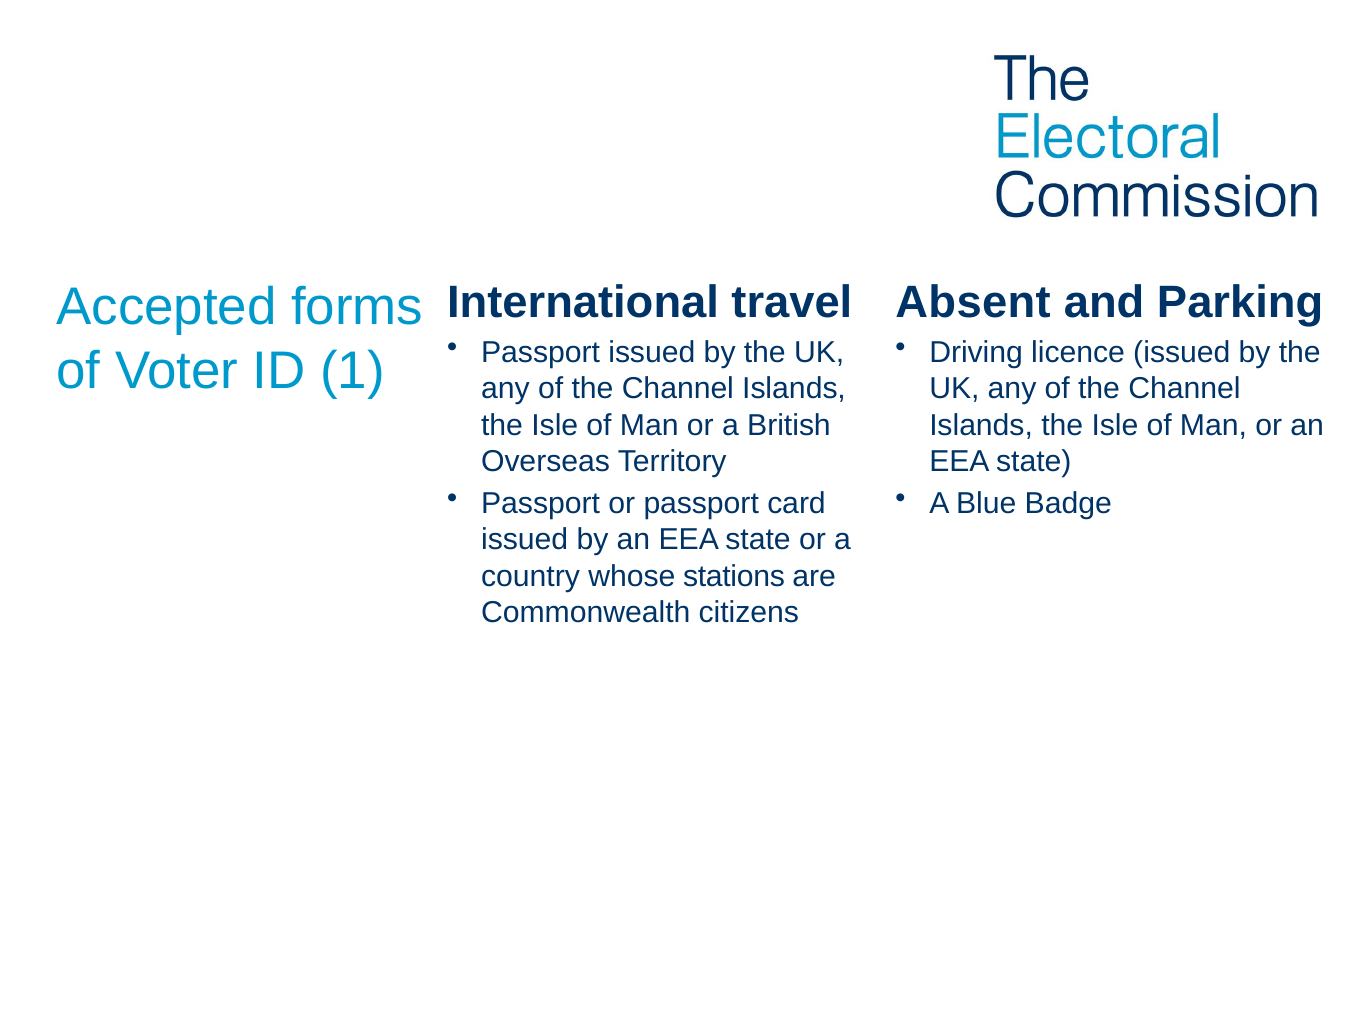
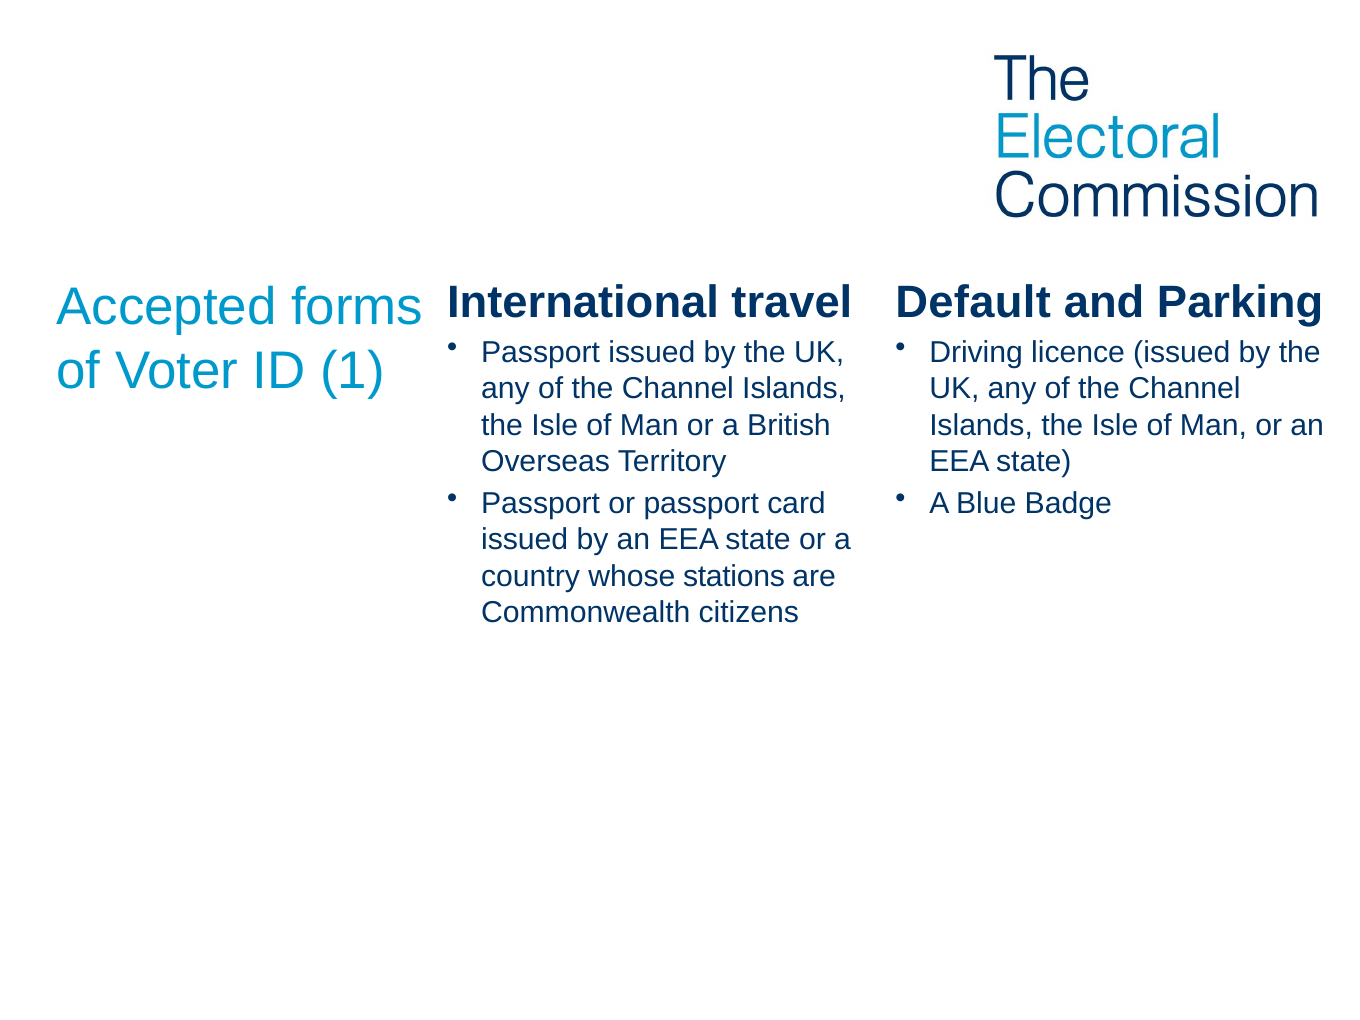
Absent: Absent -> Default (973, 302)
